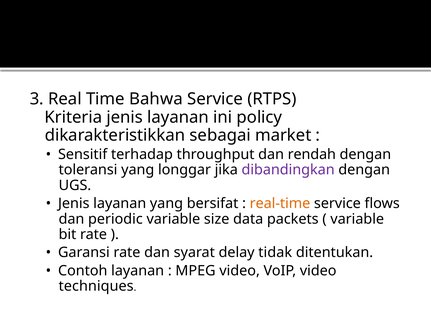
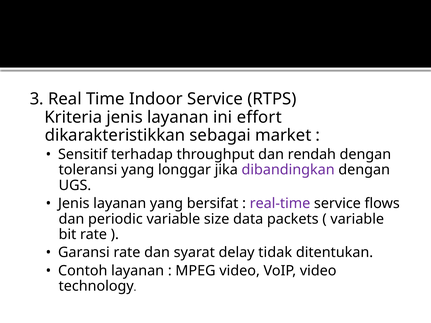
Bahwa: Bahwa -> Indoor (156, 99)
policy: policy -> effort (259, 117)
real-time colour: orange -> purple (280, 204)
techniques: techniques -> technology (96, 286)
